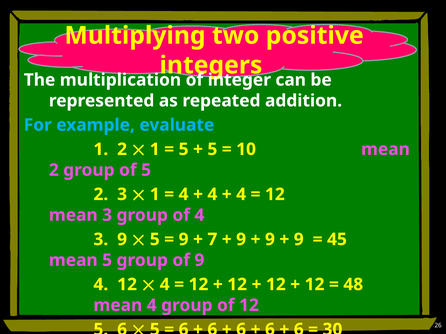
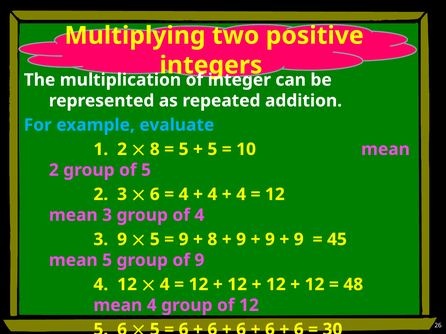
1: 1 -> 8 (155, 149)
1: 1 -> 6 (155, 195)
7: 7 -> 8 (212, 240)
